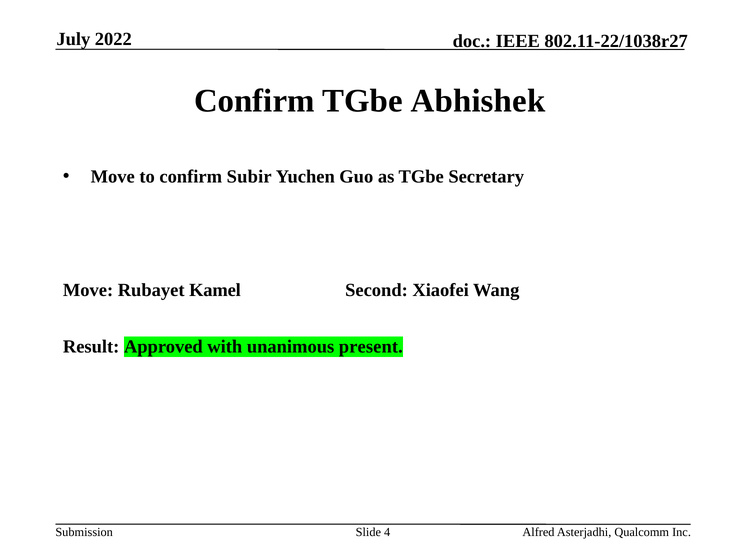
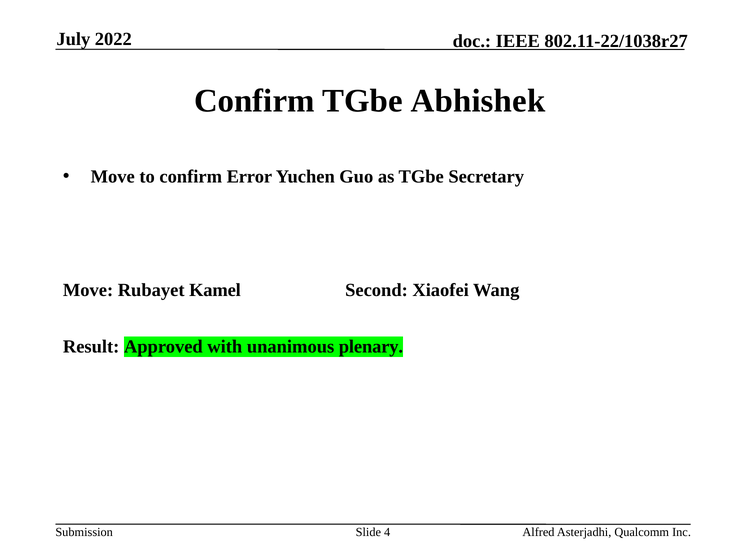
Subir: Subir -> Error (249, 176)
present: present -> plenary (371, 347)
